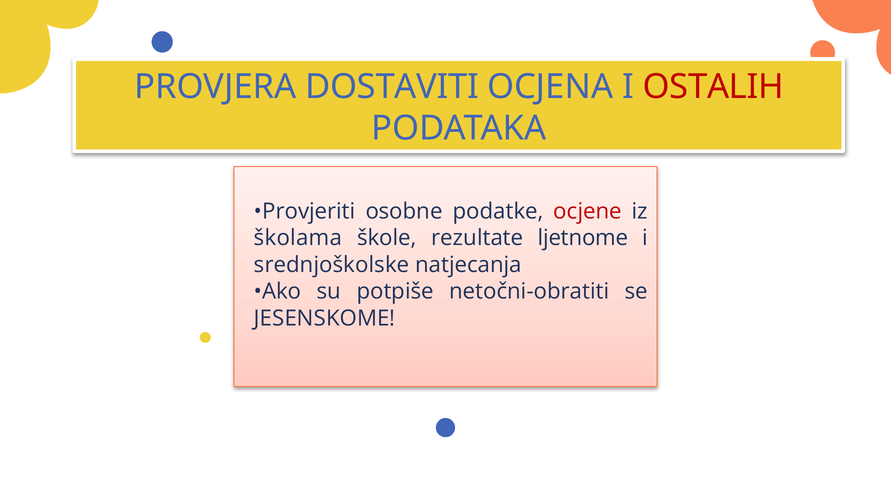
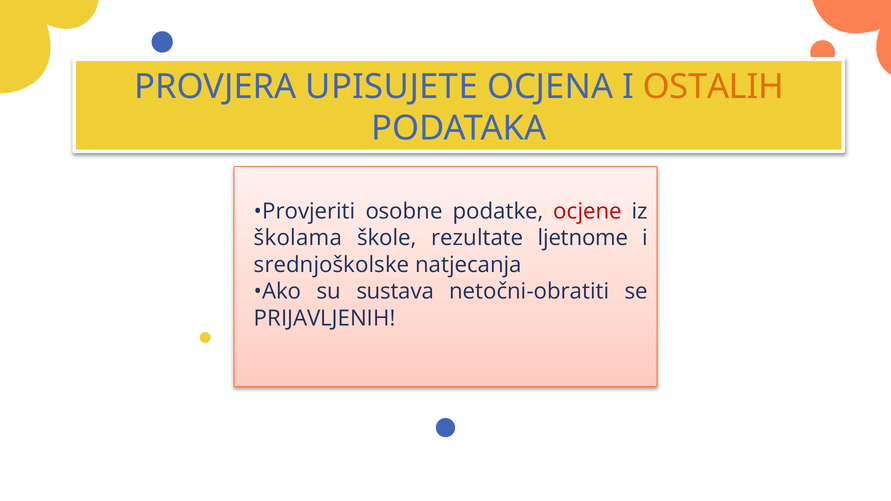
DOSTAVITI: DOSTAVITI -> UPISUJETE (392, 87)
OSTALIH colour: red -> orange (713, 87)
potpiše: potpiše -> sustava (395, 292)
JESENSKOME: JESENSKOME -> PRIJAVLJENIH (325, 318)
